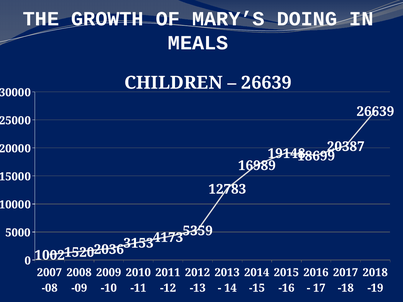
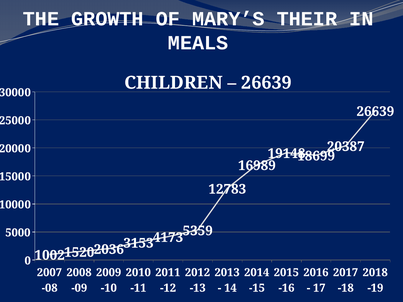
DOING: DOING -> THEIR (307, 19)
